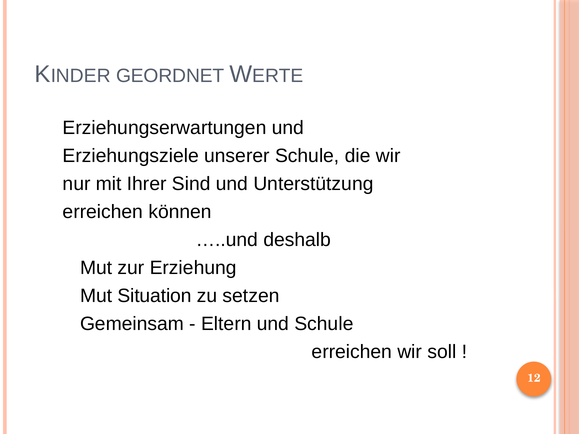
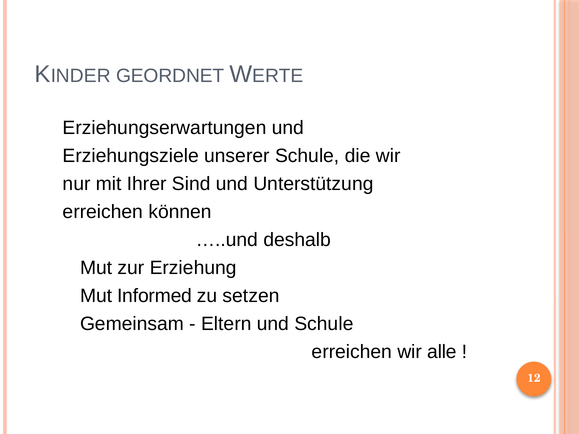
Situation: Situation -> Informed (155, 296)
soll: soll -> alle (442, 352)
